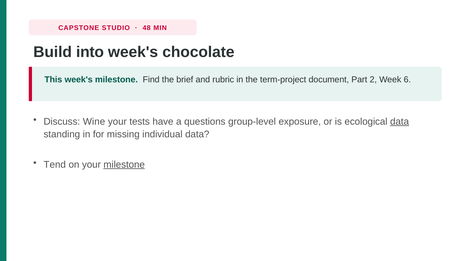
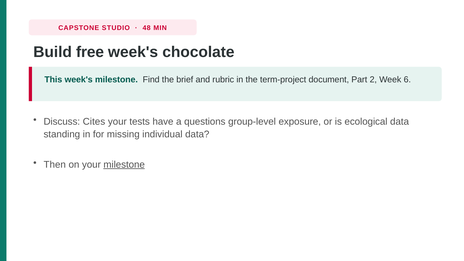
into: into -> free (90, 52)
Wine: Wine -> Cites (94, 121)
data underline: present -> none (400, 121)
Tend: Tend -> Then (55, 165)
